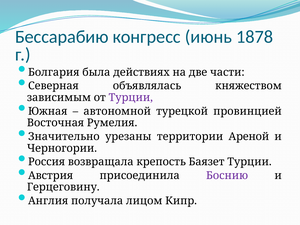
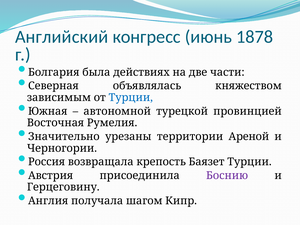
Бессарабию: Бессарабию -> Английский (62, 37)
Турции colour: purple -> blue (131, 98)
лицом: лицом -> шагом (144, 201)
